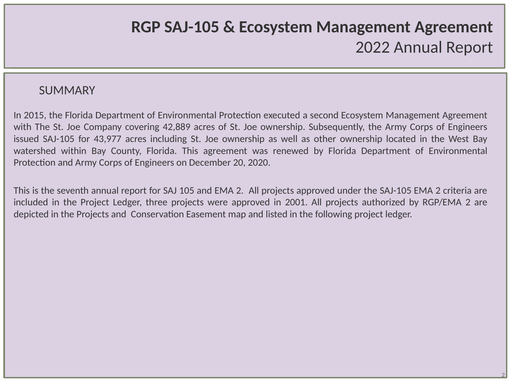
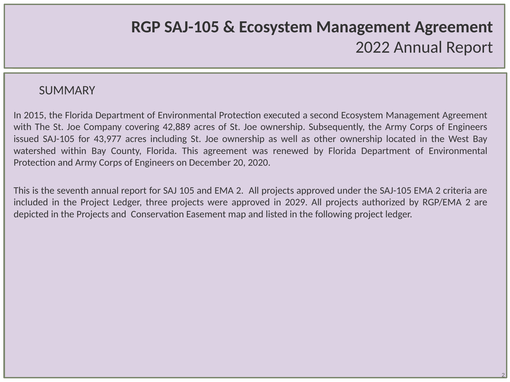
2001: 2001 -> 2029 (296, 203)
